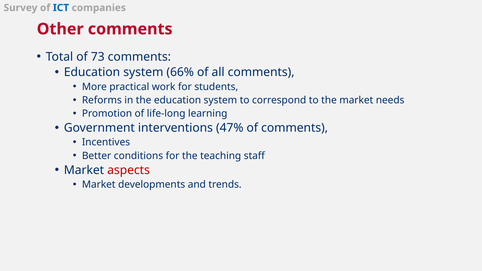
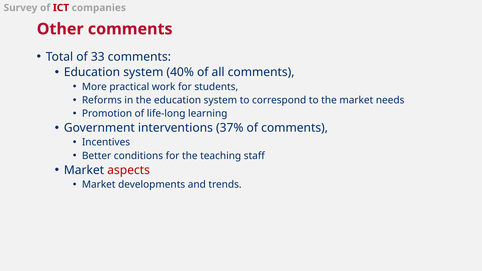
ICT colour: blue -> red (61, 8)
73: 73 -> 33 (98, 57)
66%: 66% -> 40% (180, 72)
47%: 47% -> 37% (230, 128)
